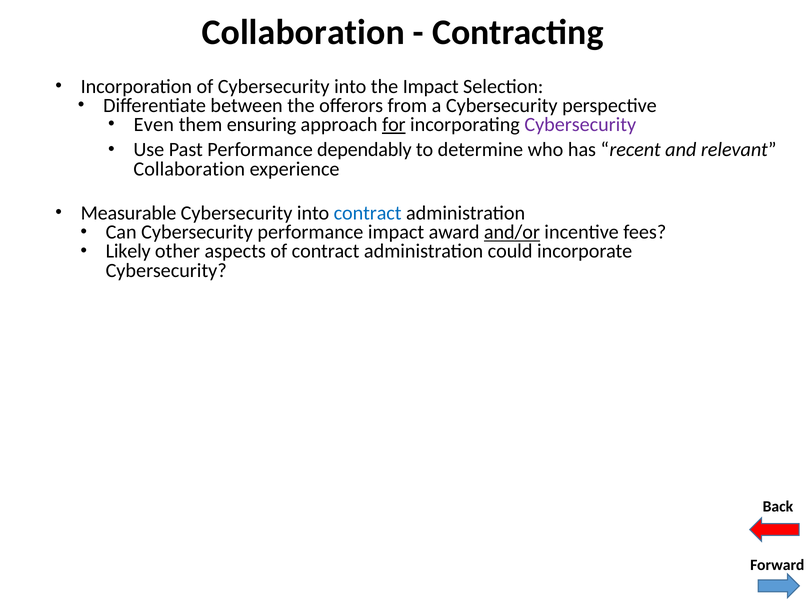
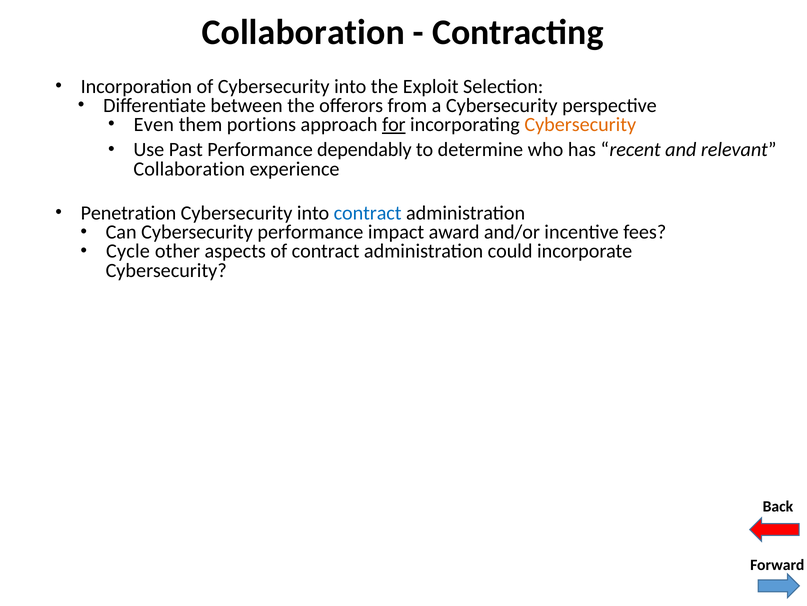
the Impact: Impact -> Exploit (431, 86)
ensuring: ensuring -> portions (261, 124)
Cybersecurity colour: purple -> orange (580, 124)
Measurable: Measurable -> Penetration (128, 213)
and/or underline: present -> none (512, 232)
Likely: Likely -> Cycle (128, 251)
